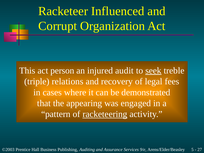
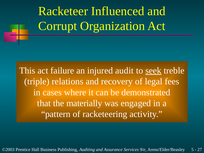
person: person -> failure (62, 71)
appearing: appearing -> materially (84, 103)
racketeering underline: present -> none (105, 114)
